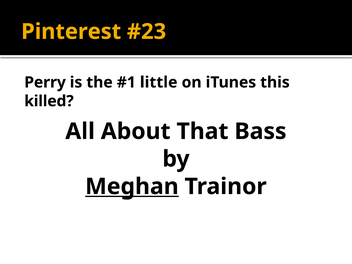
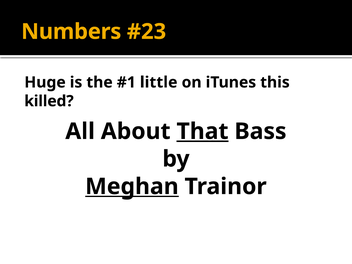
Pinterest: Pinterest -> Numbers (71, 32)
Perry: Perry -> Huge (45, 82)
That underline: none -> present (202, 131)
